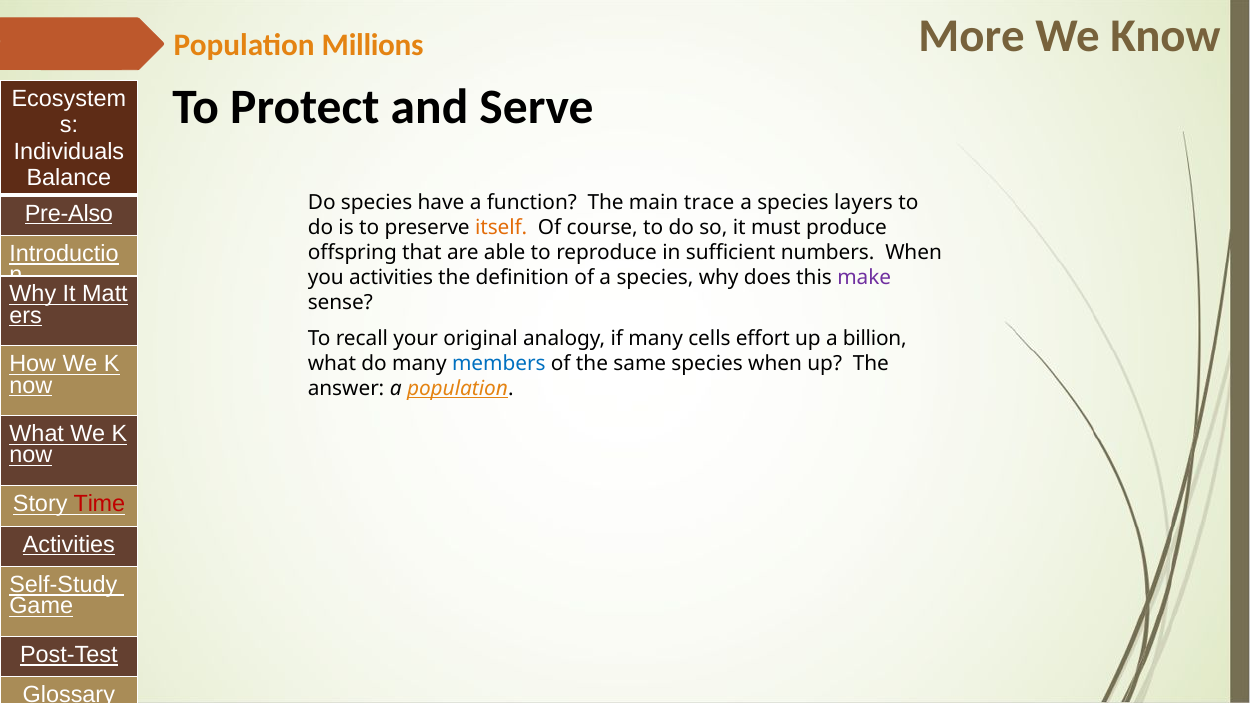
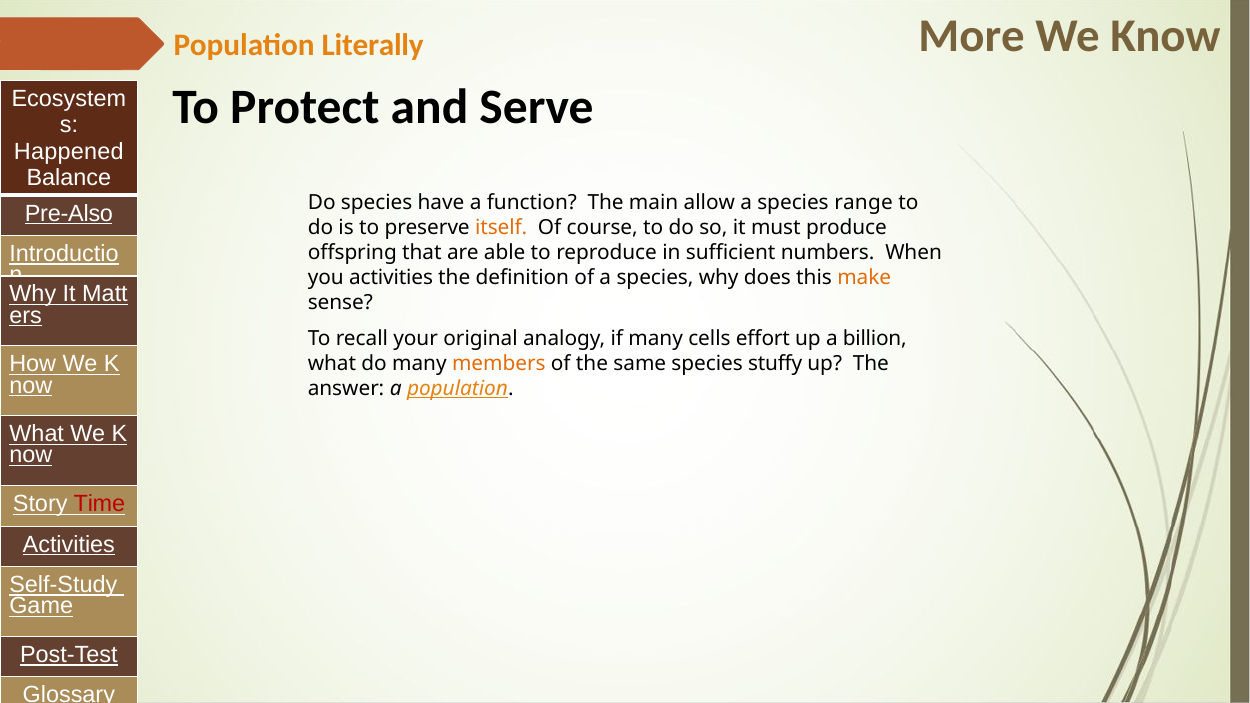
Millions: Millions -> Literally (373, 46)
Individuals: Individuals -> Happened (69, 151)
trace: trace -> allow (709, 203)
layers: layers -> range (864, 203)
make colour: purple -> orange (864, 278)
members colour: blue -> orange (499, 363)
species when: when -> stuffy (775, 363)
